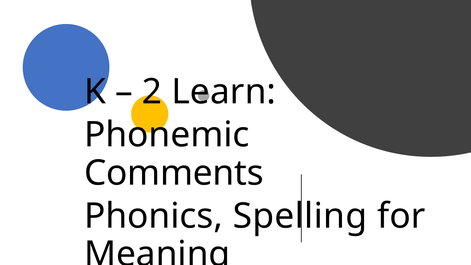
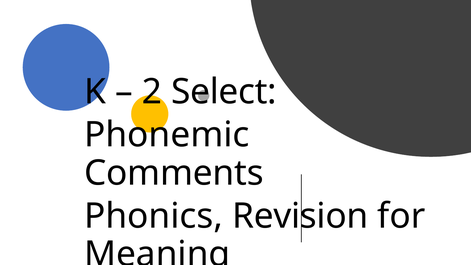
Learn: Learn -> Select (224, 92)
Spelling: Spelling -> Revision (300, 216)
